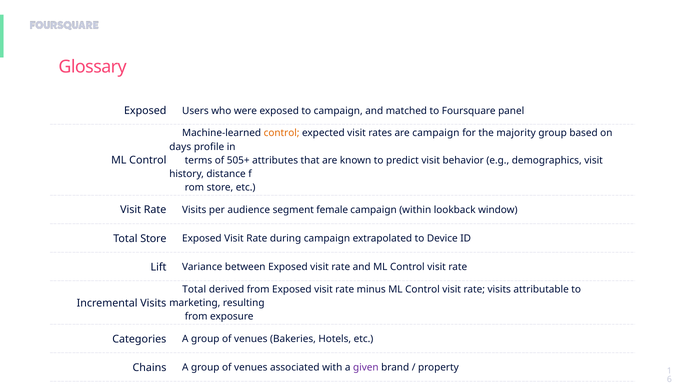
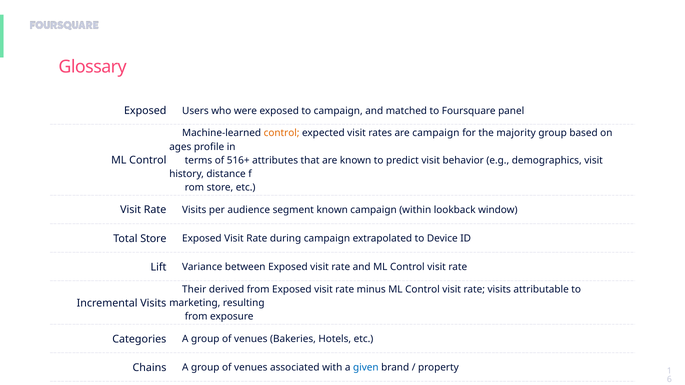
days: days -> ages (180, 147)
505+: 505+ -> 516+ (238, 160)
segment female: female -> known (332, 210)
Total: Total -> Their (194, 290)
given colour: purple -> blue (366, 368)
